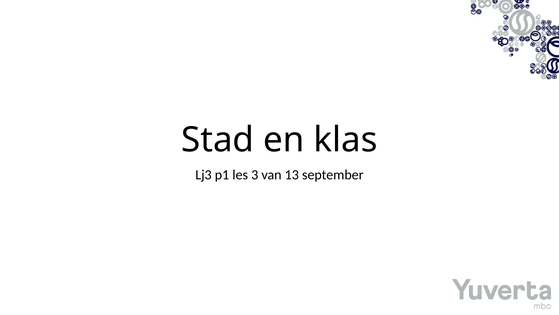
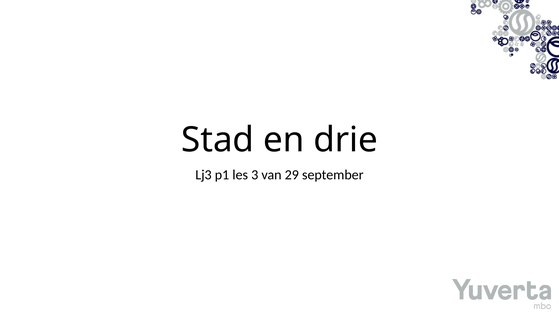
klas: klas -> drie (346, 140)
13: 13 -> 29 (292, 175)
